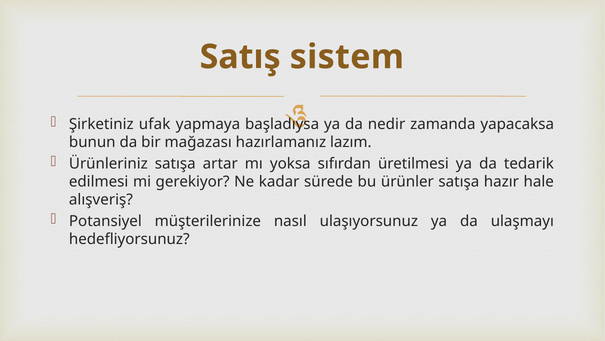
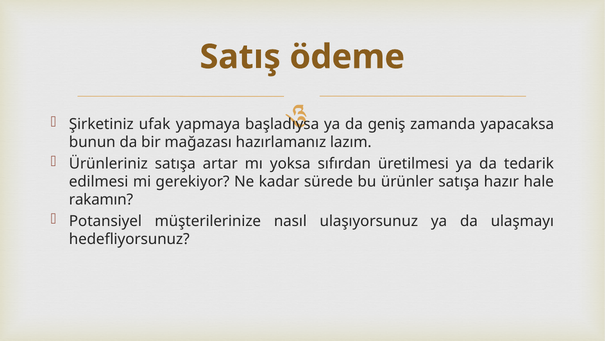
sistem: sistem -> ödeme (347, 57)
nedir: nedir -> geniş (387, 124)
alışveriş: alışveriş -> rakamın (101, 200)
